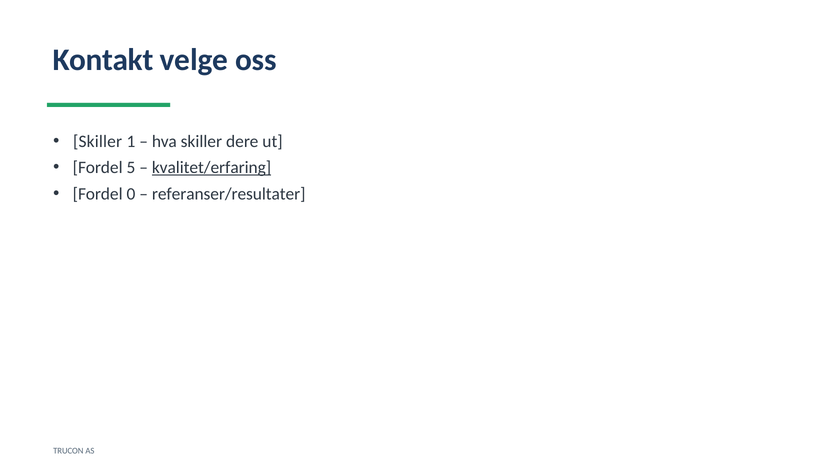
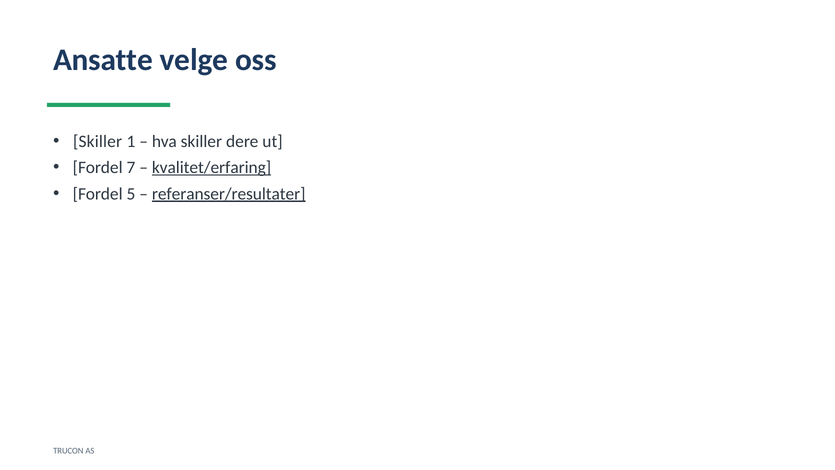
Kontakt: Kontakt -> Ansatte (103, 60)
5: 5 -> 7 (131, 168)
0: 0 -> 5 (131, 194)
referanser/resultater underline: none -> present (229, 194)
